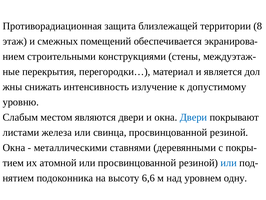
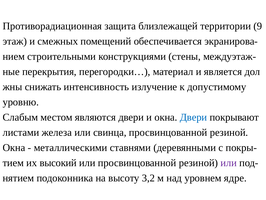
8: 8 -> 9 (258, 26)
атомной: атомной -> высокий (58, 162)
или colour: blue -> purple (229, 162)
6,6: 6,6 -> 3,2 (148, 178)
одну: одну -> ядре (235, 178)
